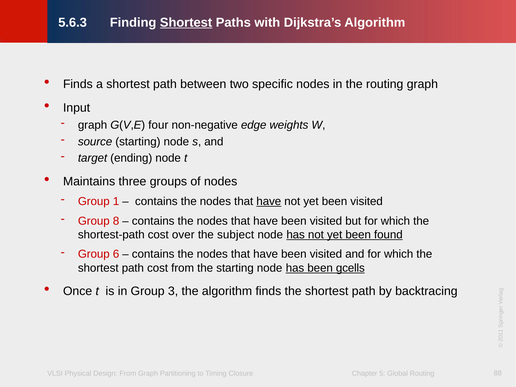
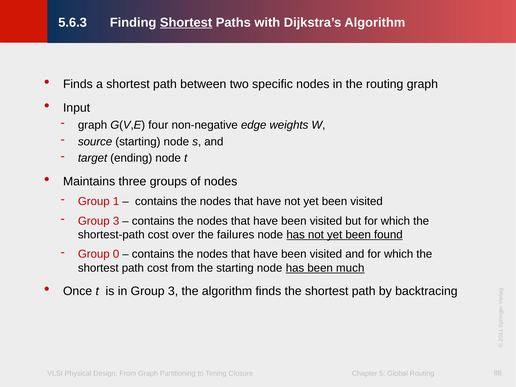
have underline: present -> none (269, 201)
8: 8 -> 3 (116, 221)
subject: subject -> failures (236, 235)
Group 6: 6 -> 0 (116, 254)
gcells: gcells -> much (350, 268)
